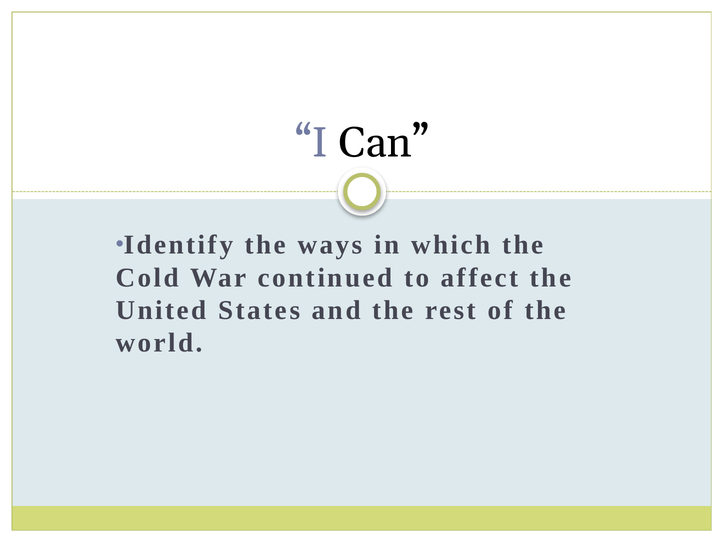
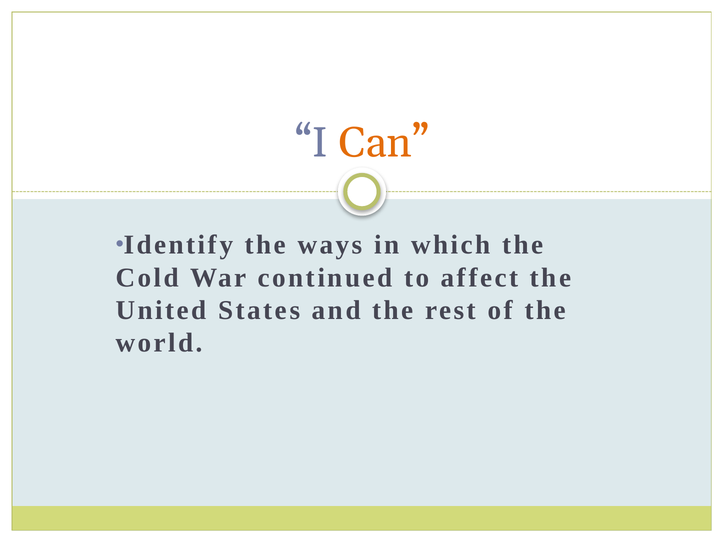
Can colour: black -> orange (384, 143)
